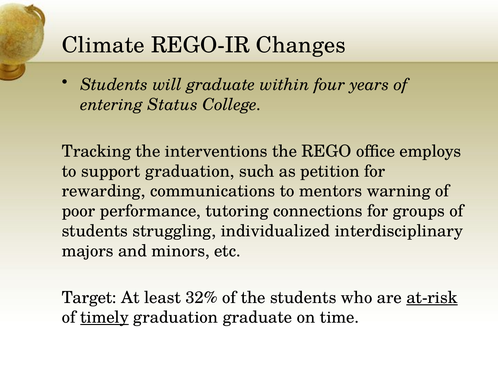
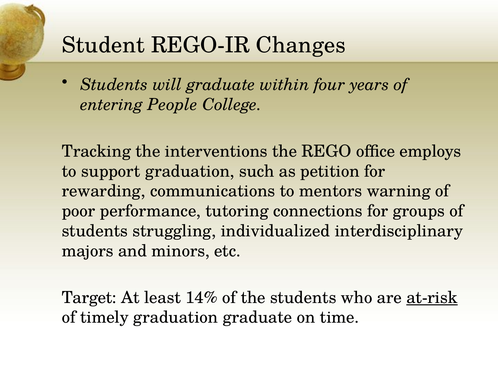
Climate: Climate -> Student (103, 45)
Status: Status -> People (173, 105)
32%: 32% -> 14% (202, 297)
timely underline: present -> none (104, 317)
